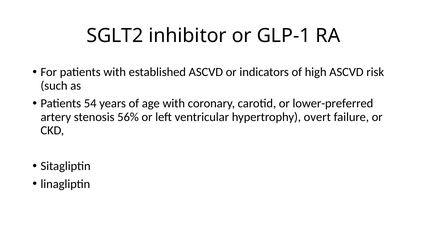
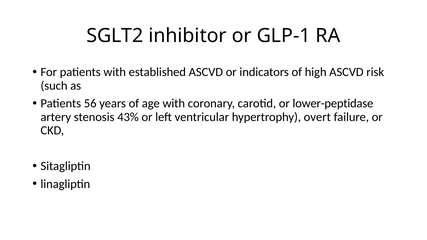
54: 54 -> 56 (90, 104)
lower-preferred: lower-preferred -> lower-peptidase (333, 104)
56%: 56% -> 43% (128, 117)
